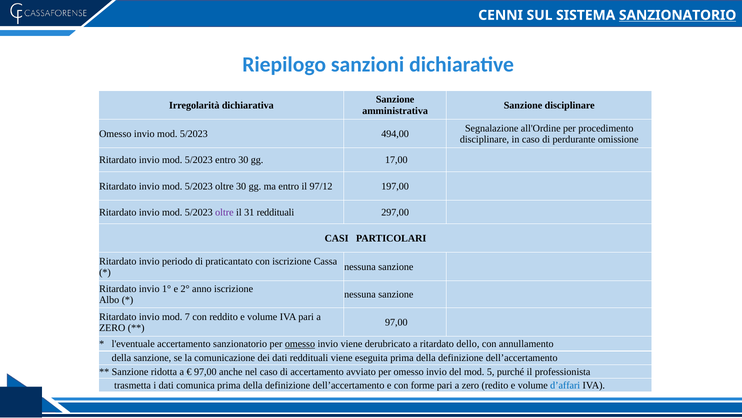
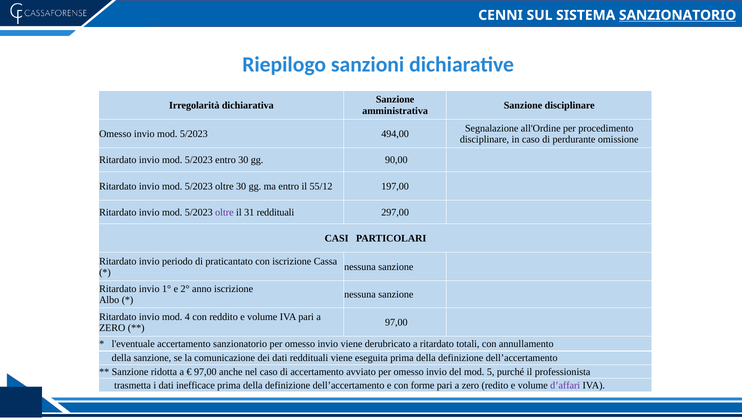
17,00: 17,00 -> 90,00 (396, 160)
97/12: 97/12 -> 55/12 (321, 186)
7: 7 -> 4 (187, 316)
omesso underline: present -> none (300, 343)
dello: dello -> totali (468, 343)
comunica: comunica -> inefficace (196, 385)
d’affari colour: blue -> purple (565, 385)
